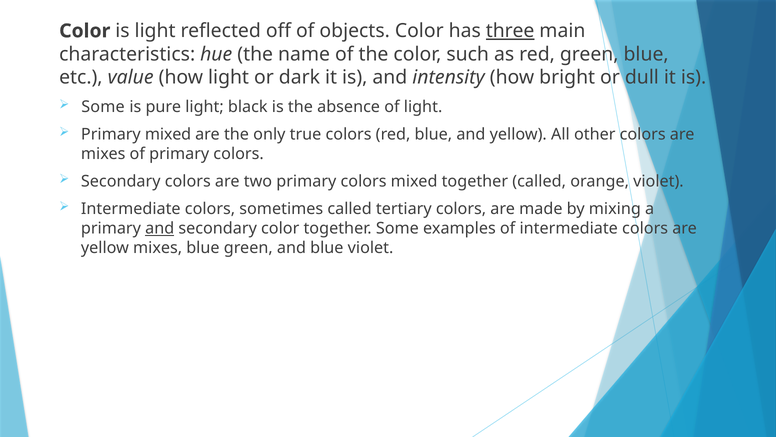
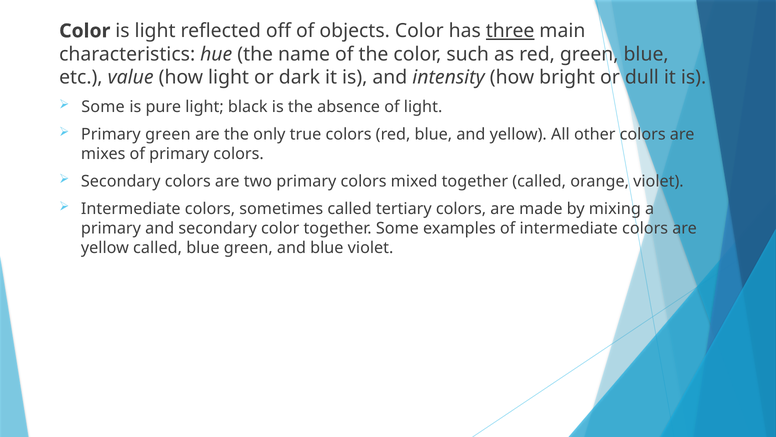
Primary mixed: mixed -> green (168, 134)
and underline: present -> none (160, 228)
yellow mixes: mixes -> called (158, 248)
